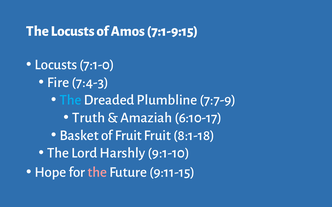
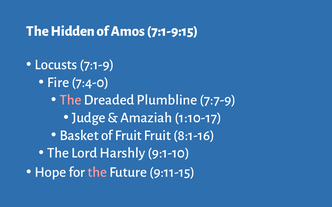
The Locusts: Locusts -> Hidden (73, 31)
7:1-0: 7:1-0 -> 7:1-9 (97, 65)
7:4-3: 7:4-3 -> 7:4-0 (90, 82)
The colour: light blue -> pink (71, 100)
Truth: Truth -> Judge (89, 118)
6:10-17: 6:10-17 -> 1:10-17 (198, 118)
8:1-18: 8:1-18 -> 8:1-16 (194, 135)
